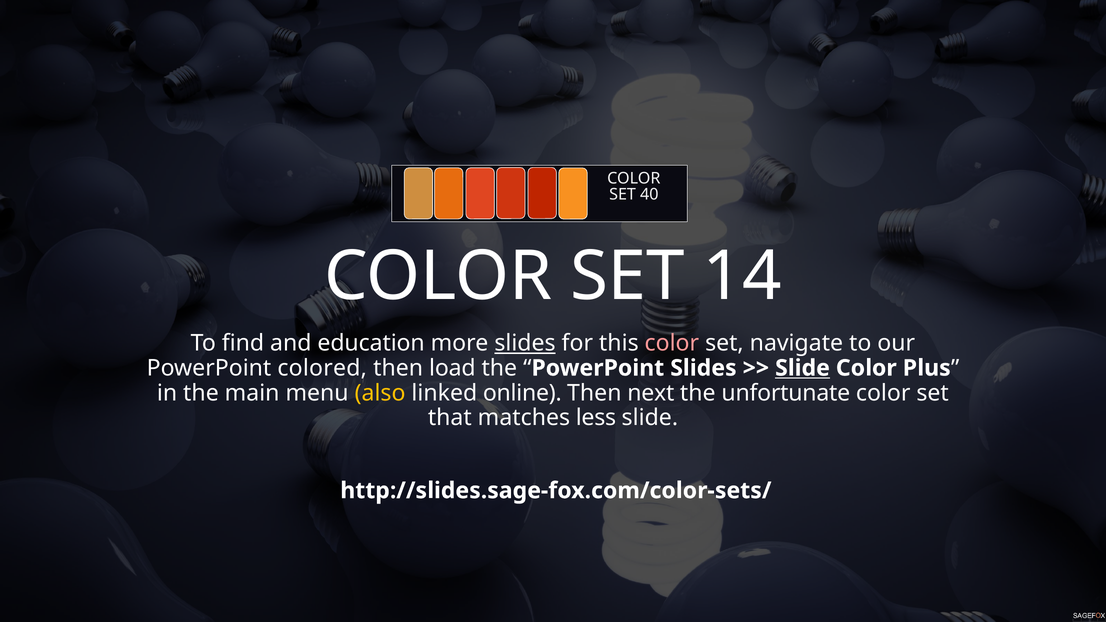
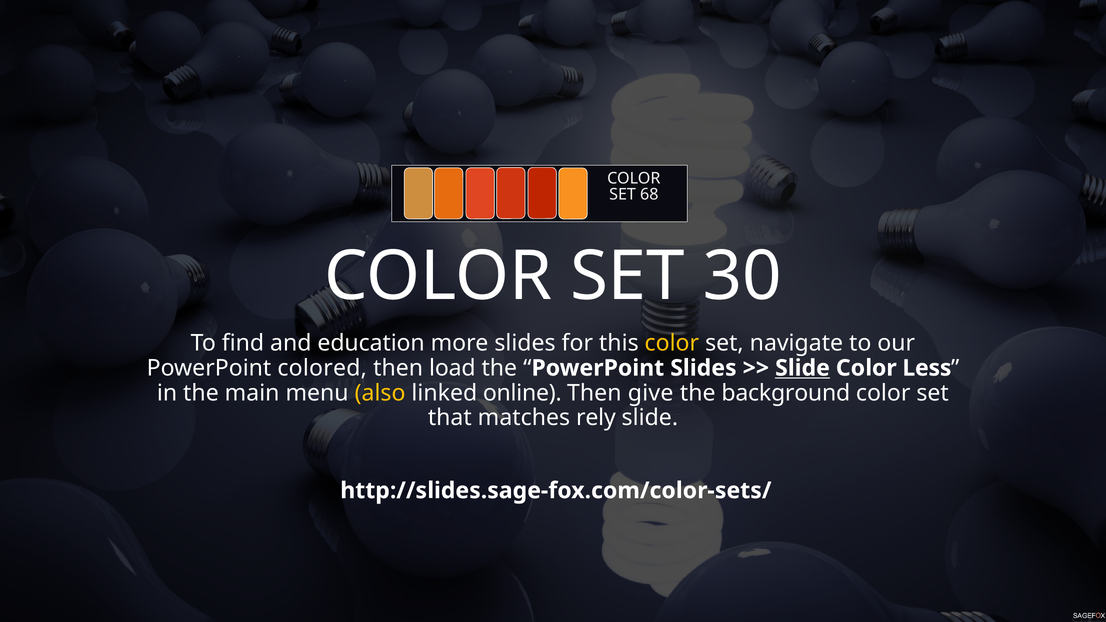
40: 40 -> 68 (649, 195)
14: 14 -> 30 (742, 276)
slides underline: present -> none (525, 343)
color colour: pink -> yellow (672, 343)
Plus: Plus -> Less (927, 368)
next: next -> give (651, 393)
unfortunate: unfortunate -> background (786, 393)
less: less -> rely (596, 418)
